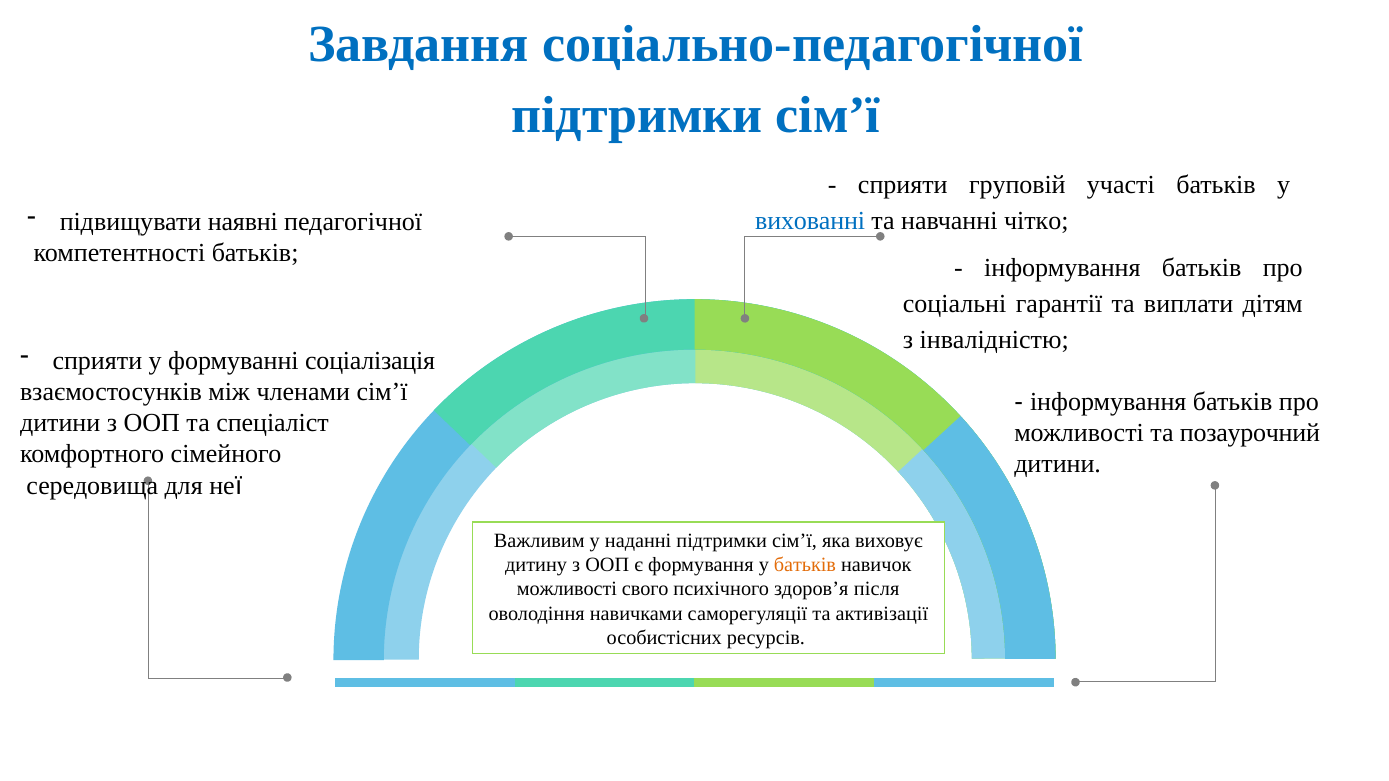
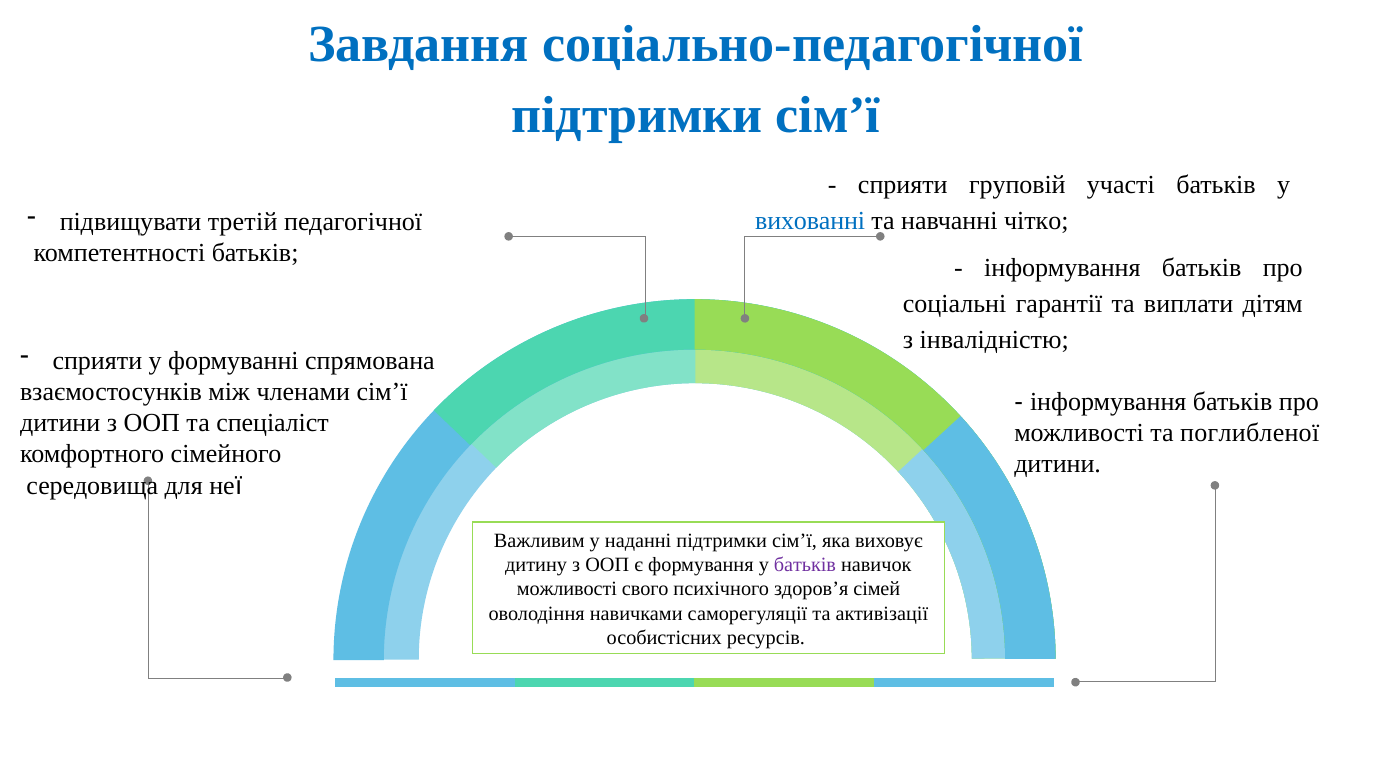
наявні: наявні -> третій (243, 222)
соціалізація: соціалізація -> спрямована (370, 361)
позаурочний: позаурочний -> поглибленої (1250, 433)
батьків colour: orange -> purple (805, 565)
після: після -> сімей (877, 589)
